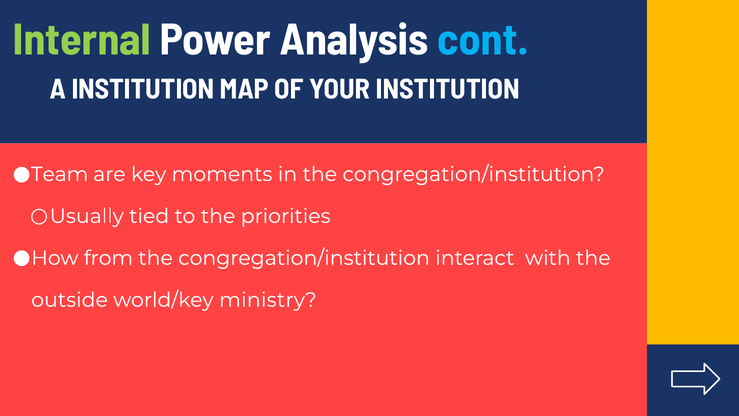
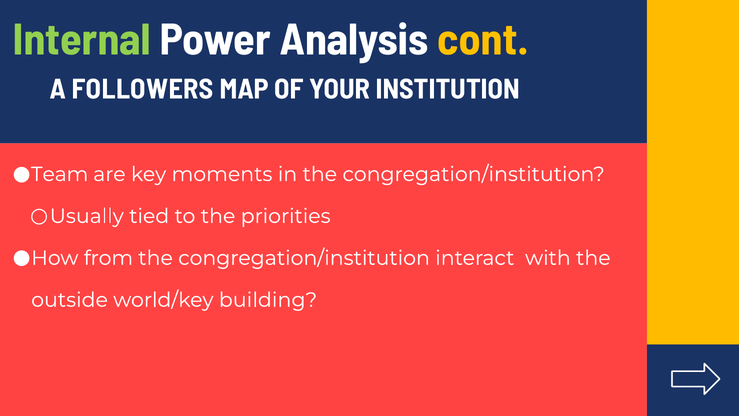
cont colour: light blue -> yellow (483, 40)
A INSTITUTION: INSTITUTION -> FOLLOWERS (143, 89)
ministry: ministry -> building (268, 300)
